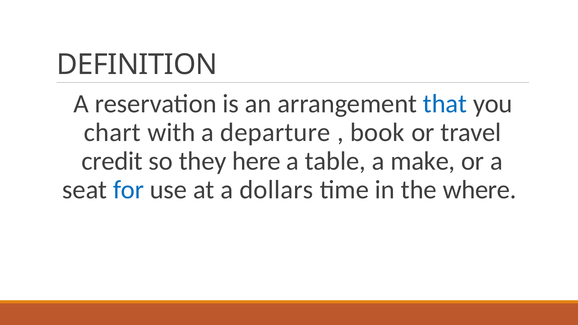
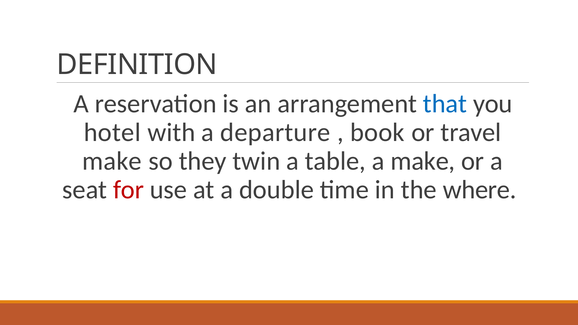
chart: chart -> hotel (112, 133)
credit: credit -> make (112, 161)
here: here -> twin (256, 161)
for colour: blue -> red (128, 190)
dollars: dollars -> double (276, 190)
